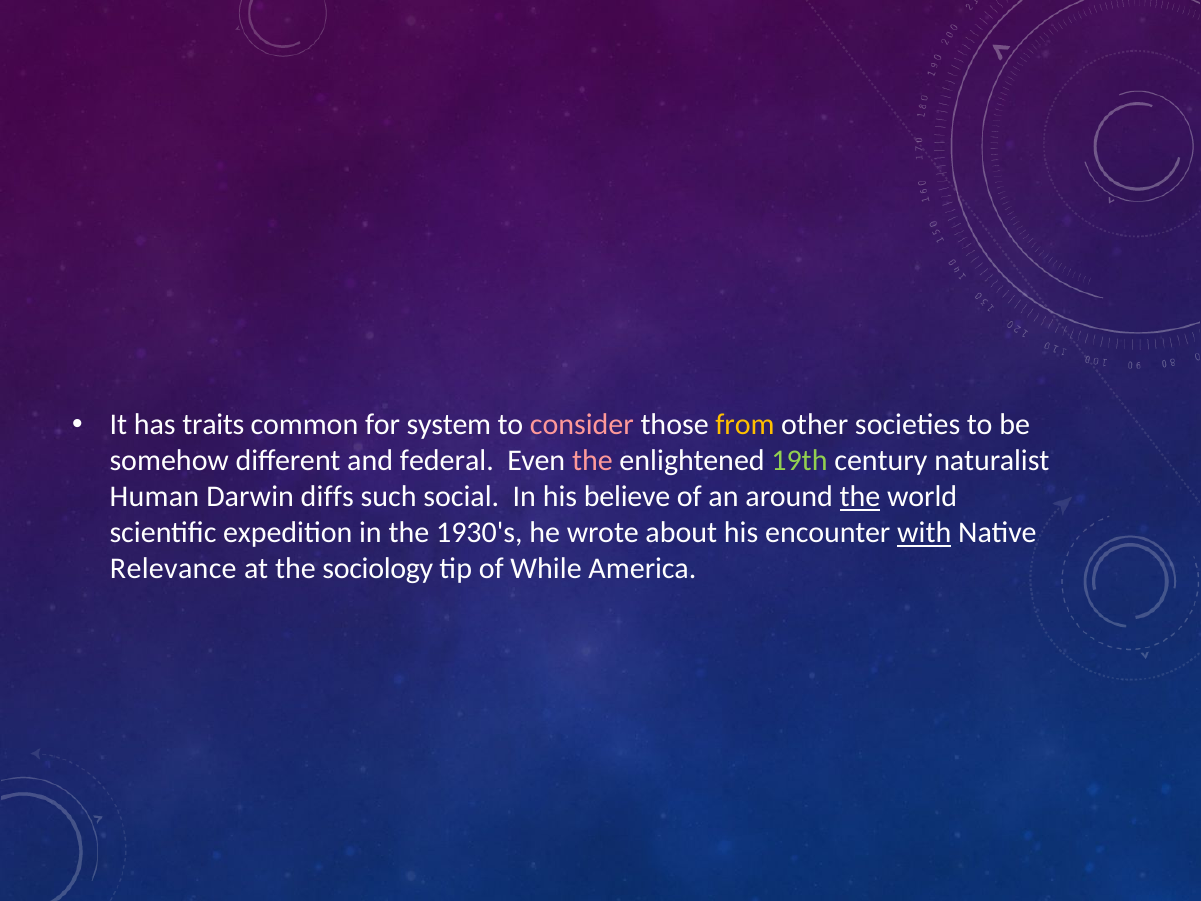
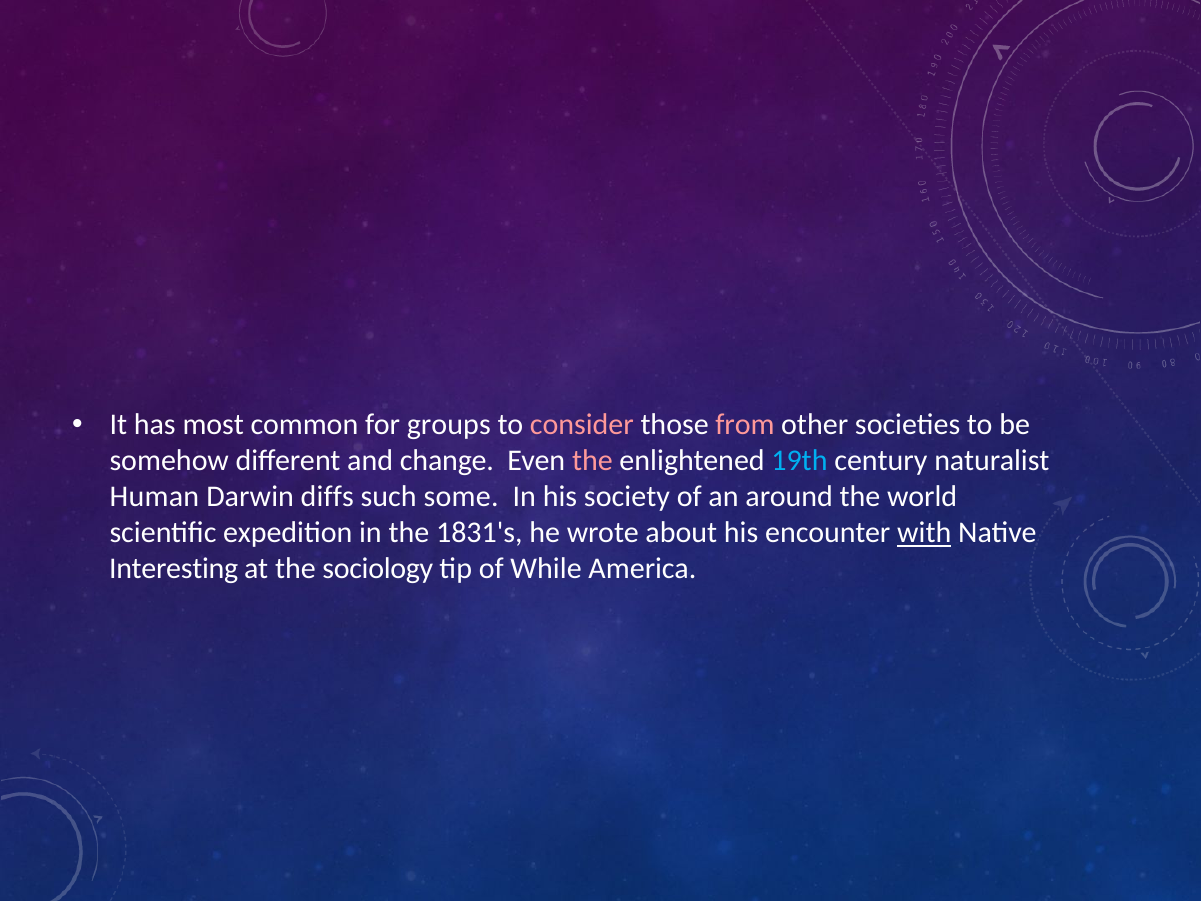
traits: traits -> most (213, 425)
system: system -> groups (449, 425)
from colour: yellow -> pink (745, 425)
federal: federal -> change (447, 461)
19th colour: light green -> light blue (799, 461)
social: social -> some (461, 497)
believe: believe -> society (627, 497)
the underline: present -> none (860, 497)
1930's: 1930's -> 1831's (479, 533)
Relevance: Relevance -> Interesting (174, 569)
